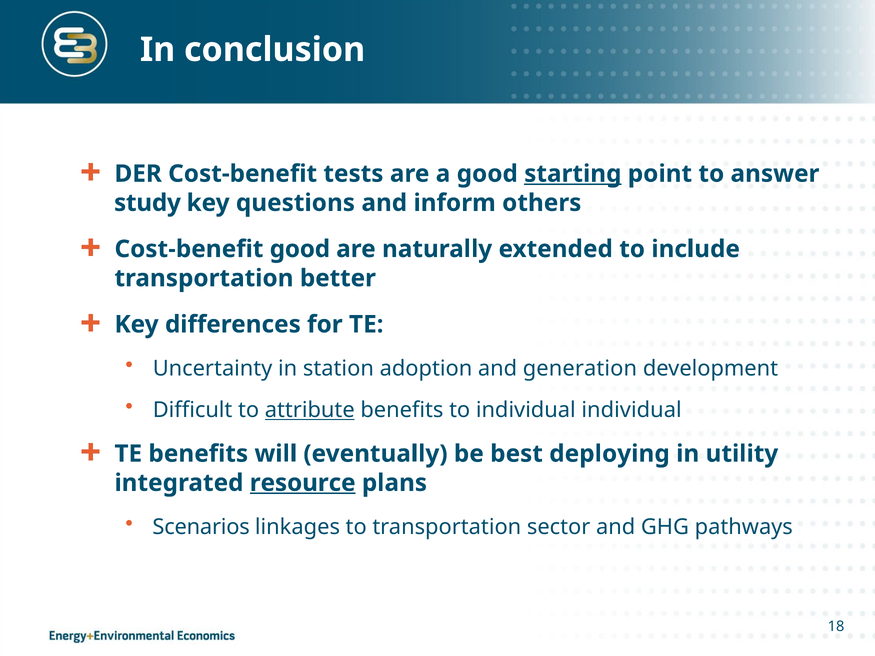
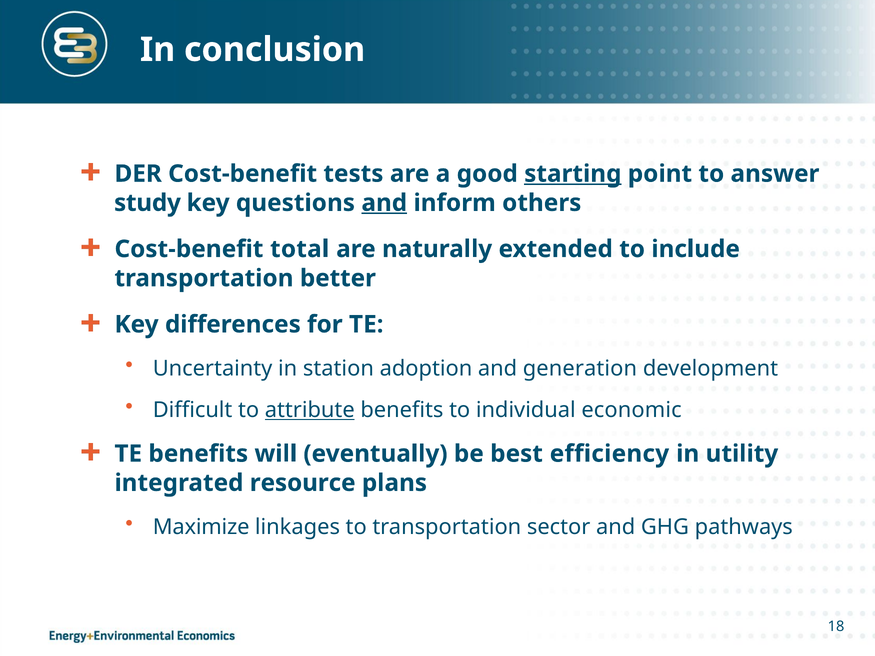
and underline: none -> present (384, 203)
Cost-benefit good: good -> total (300, 249)
individual individual: individual -> economic (632, 410)
deploying: deploying -> efficiency (609, 454)
resource underline: present -> none (303, 483)
Scenarios: Scenarios -> Maximize (201, 527)
